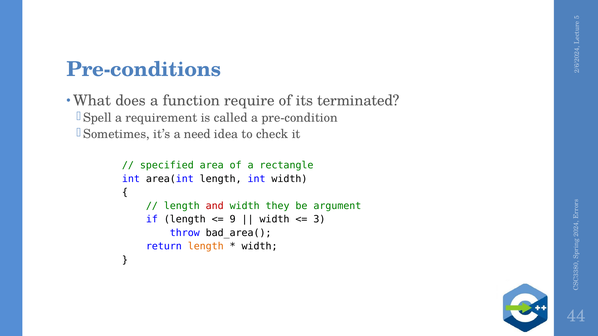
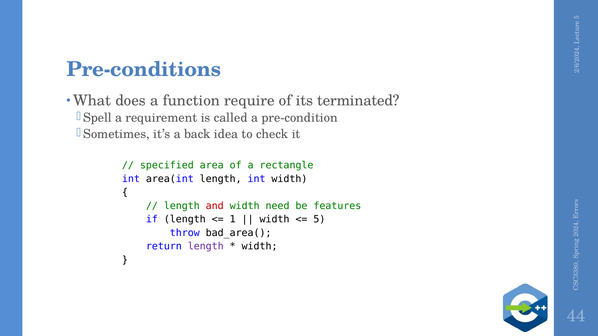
need: need -> back (197, 134)
they: they -> need (278, 206)
argument: argument -> features (337, 206)
9: 9 -> 1 (233, 220)
3: 3 -> 5 (319, 220)
length colour: orange -> purple (206, 247)
